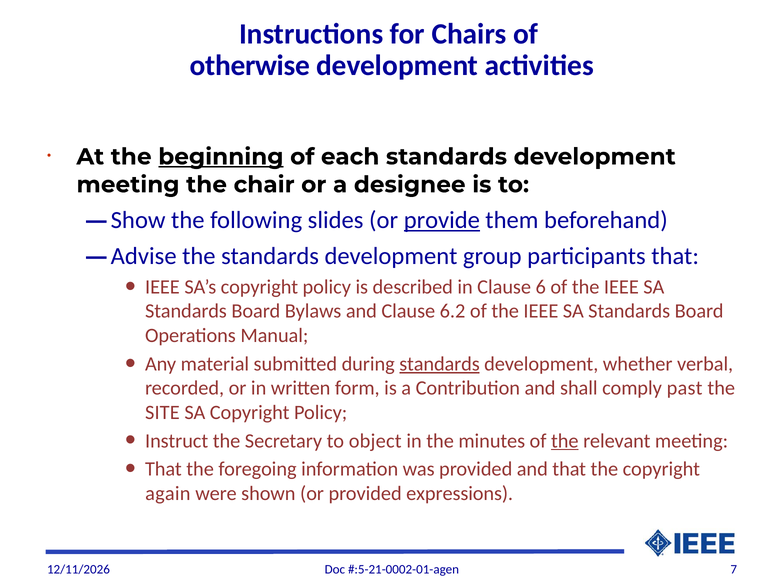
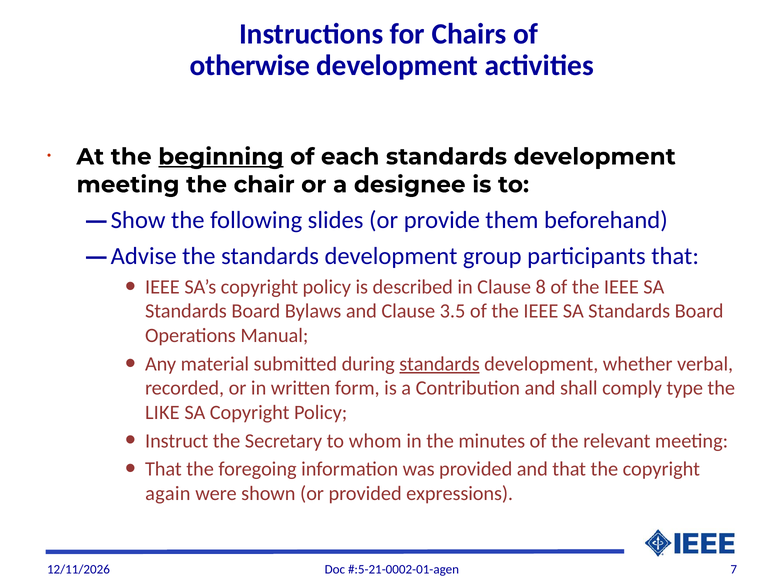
provide underline: present -> none (442, 220)
6: 6 -> 8 (541, 287)
6.2: 6.2 -> 3.5 (453, 311)
past: past -> type (685, 388)
SITE: SITE -> LIKE (162, 412)
object: object -> whom (375, 441)
the underline: present -> none (565, 441)
